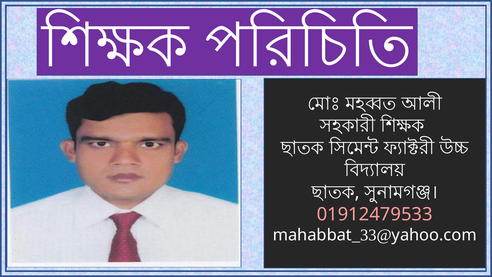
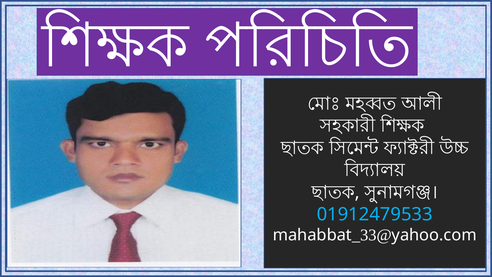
01912479533 colour: pink -> light blue (375, 214)
